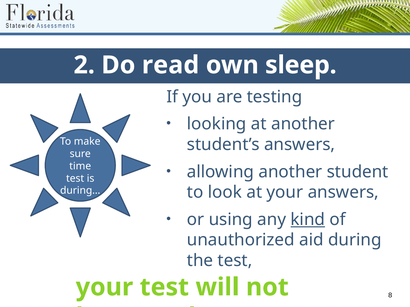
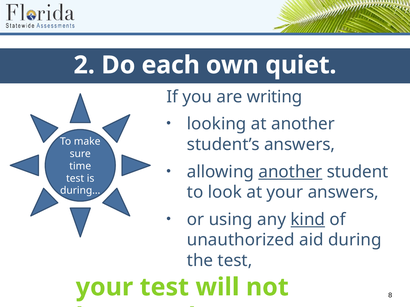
read: read -> each (171, 65)
sleep: sleep -> quiet (301, 65)
testing: testing -> writing (275, 97)
another underline: none -> present (290, 172)
